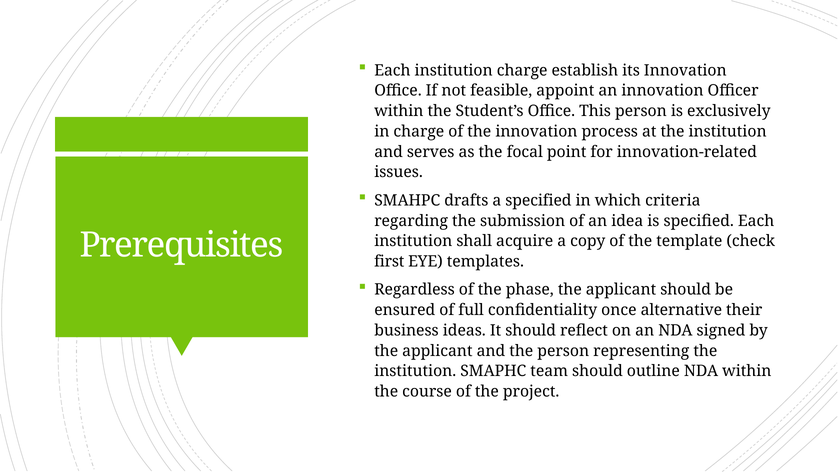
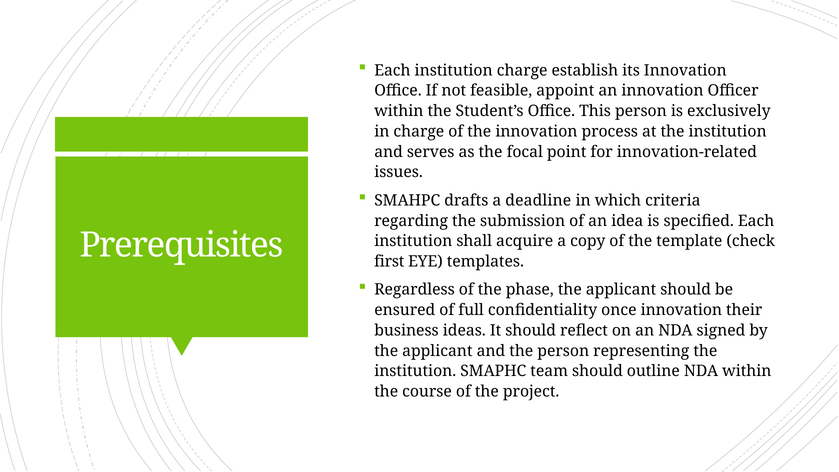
a specified: specified -> deadline (538, 200)
once alternative: alternative -> innovation (681, 310)
